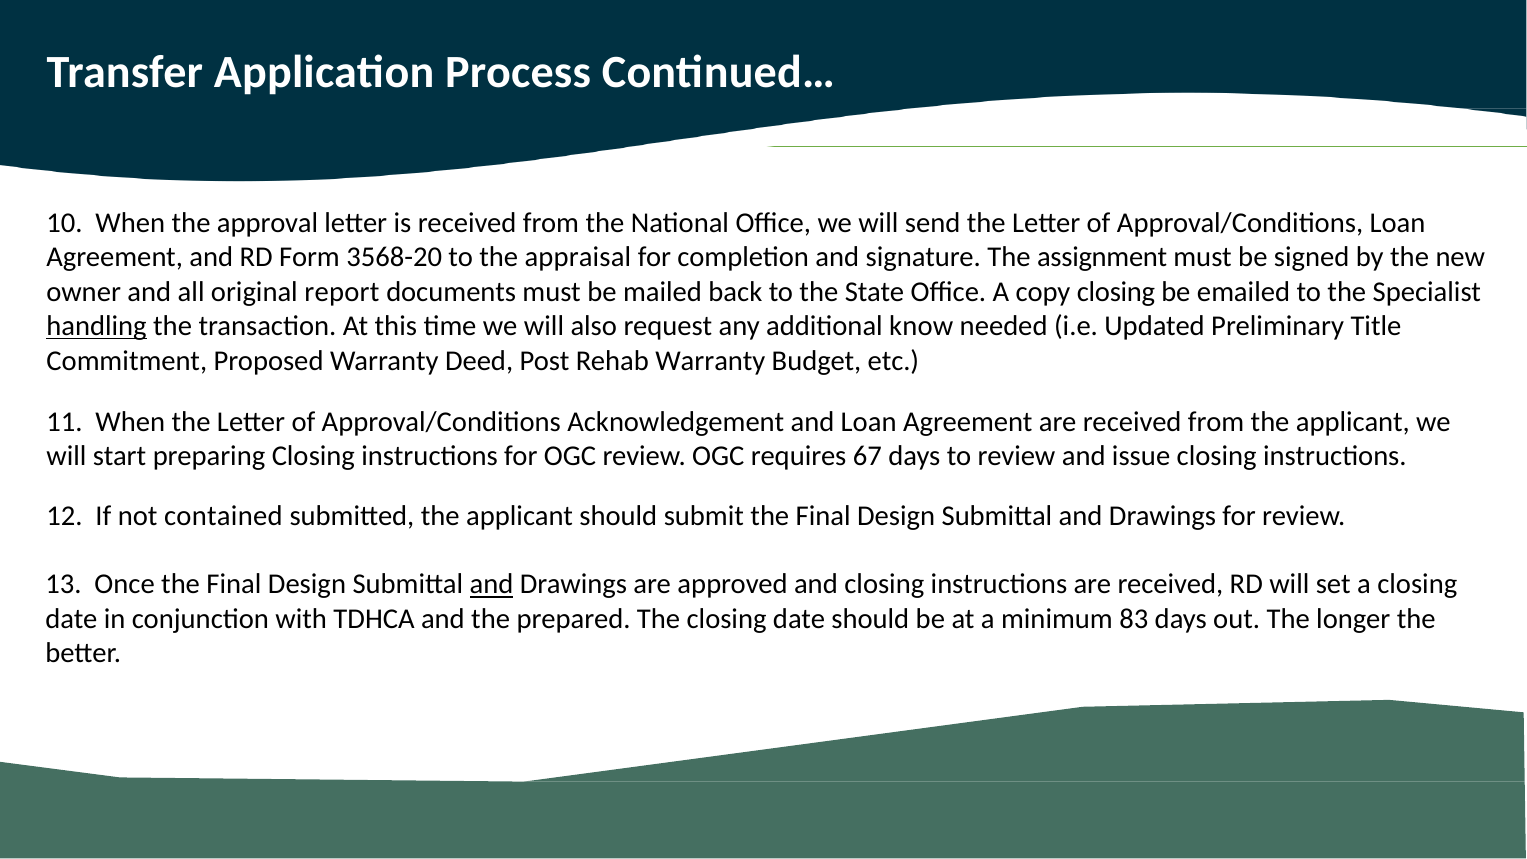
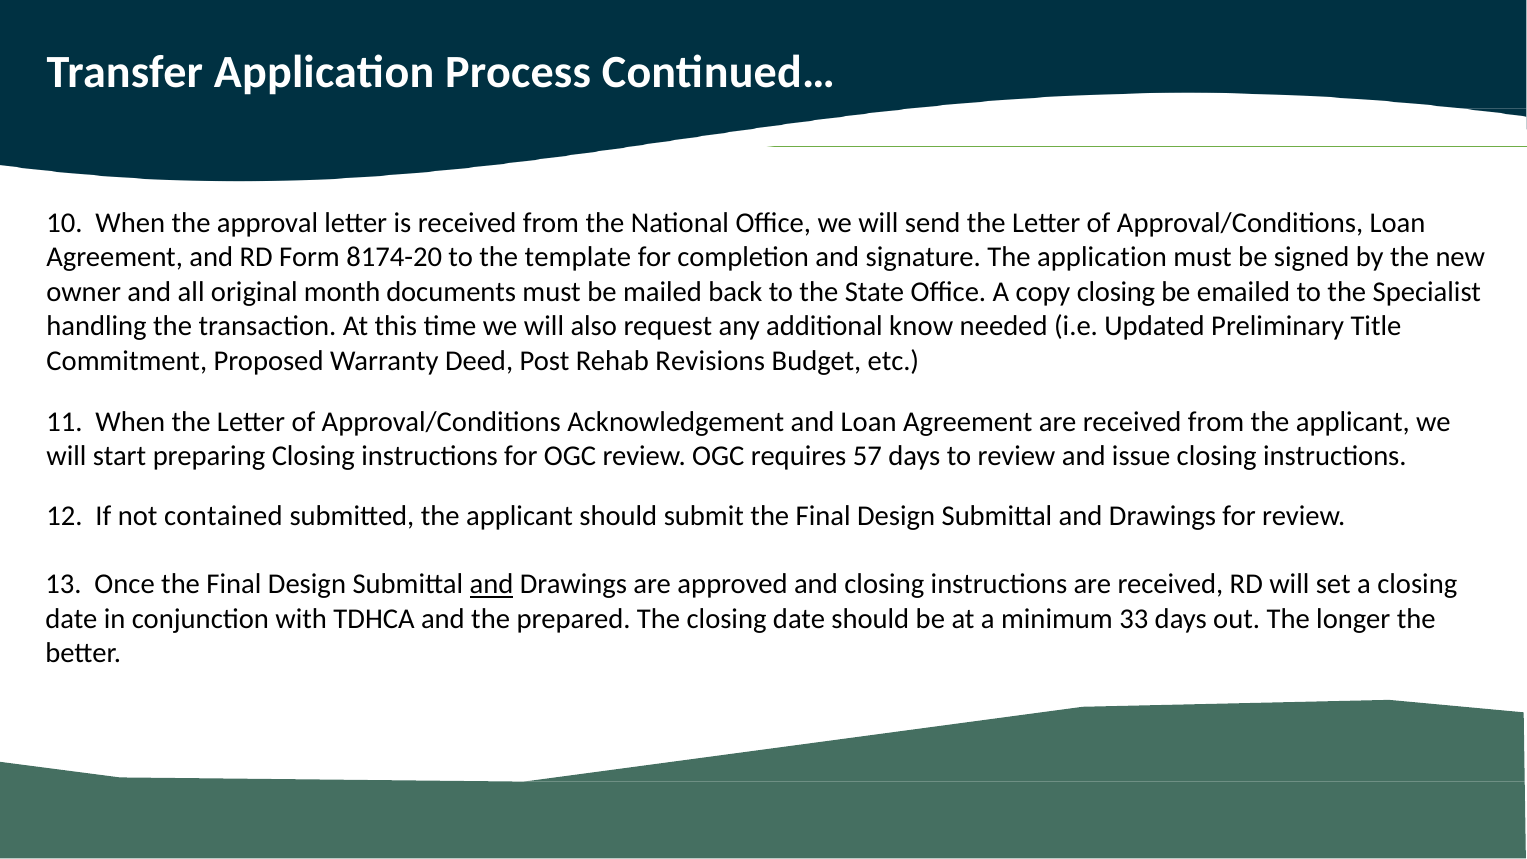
3568-20: 3568-20 -> 8174-20 (394, 257)
appraisal: appraisal -> template (578, 257)
The assignment: assignment -> application (1102, 257)
report: report -> month (342, 292)
handling underline: present -> none (97, 326)
Rehab Warranty: Warranty -> Revisions (710, 361)
67: 67 -> 57 (867, 456)
83: 83 -> 33 (1134, 619)
